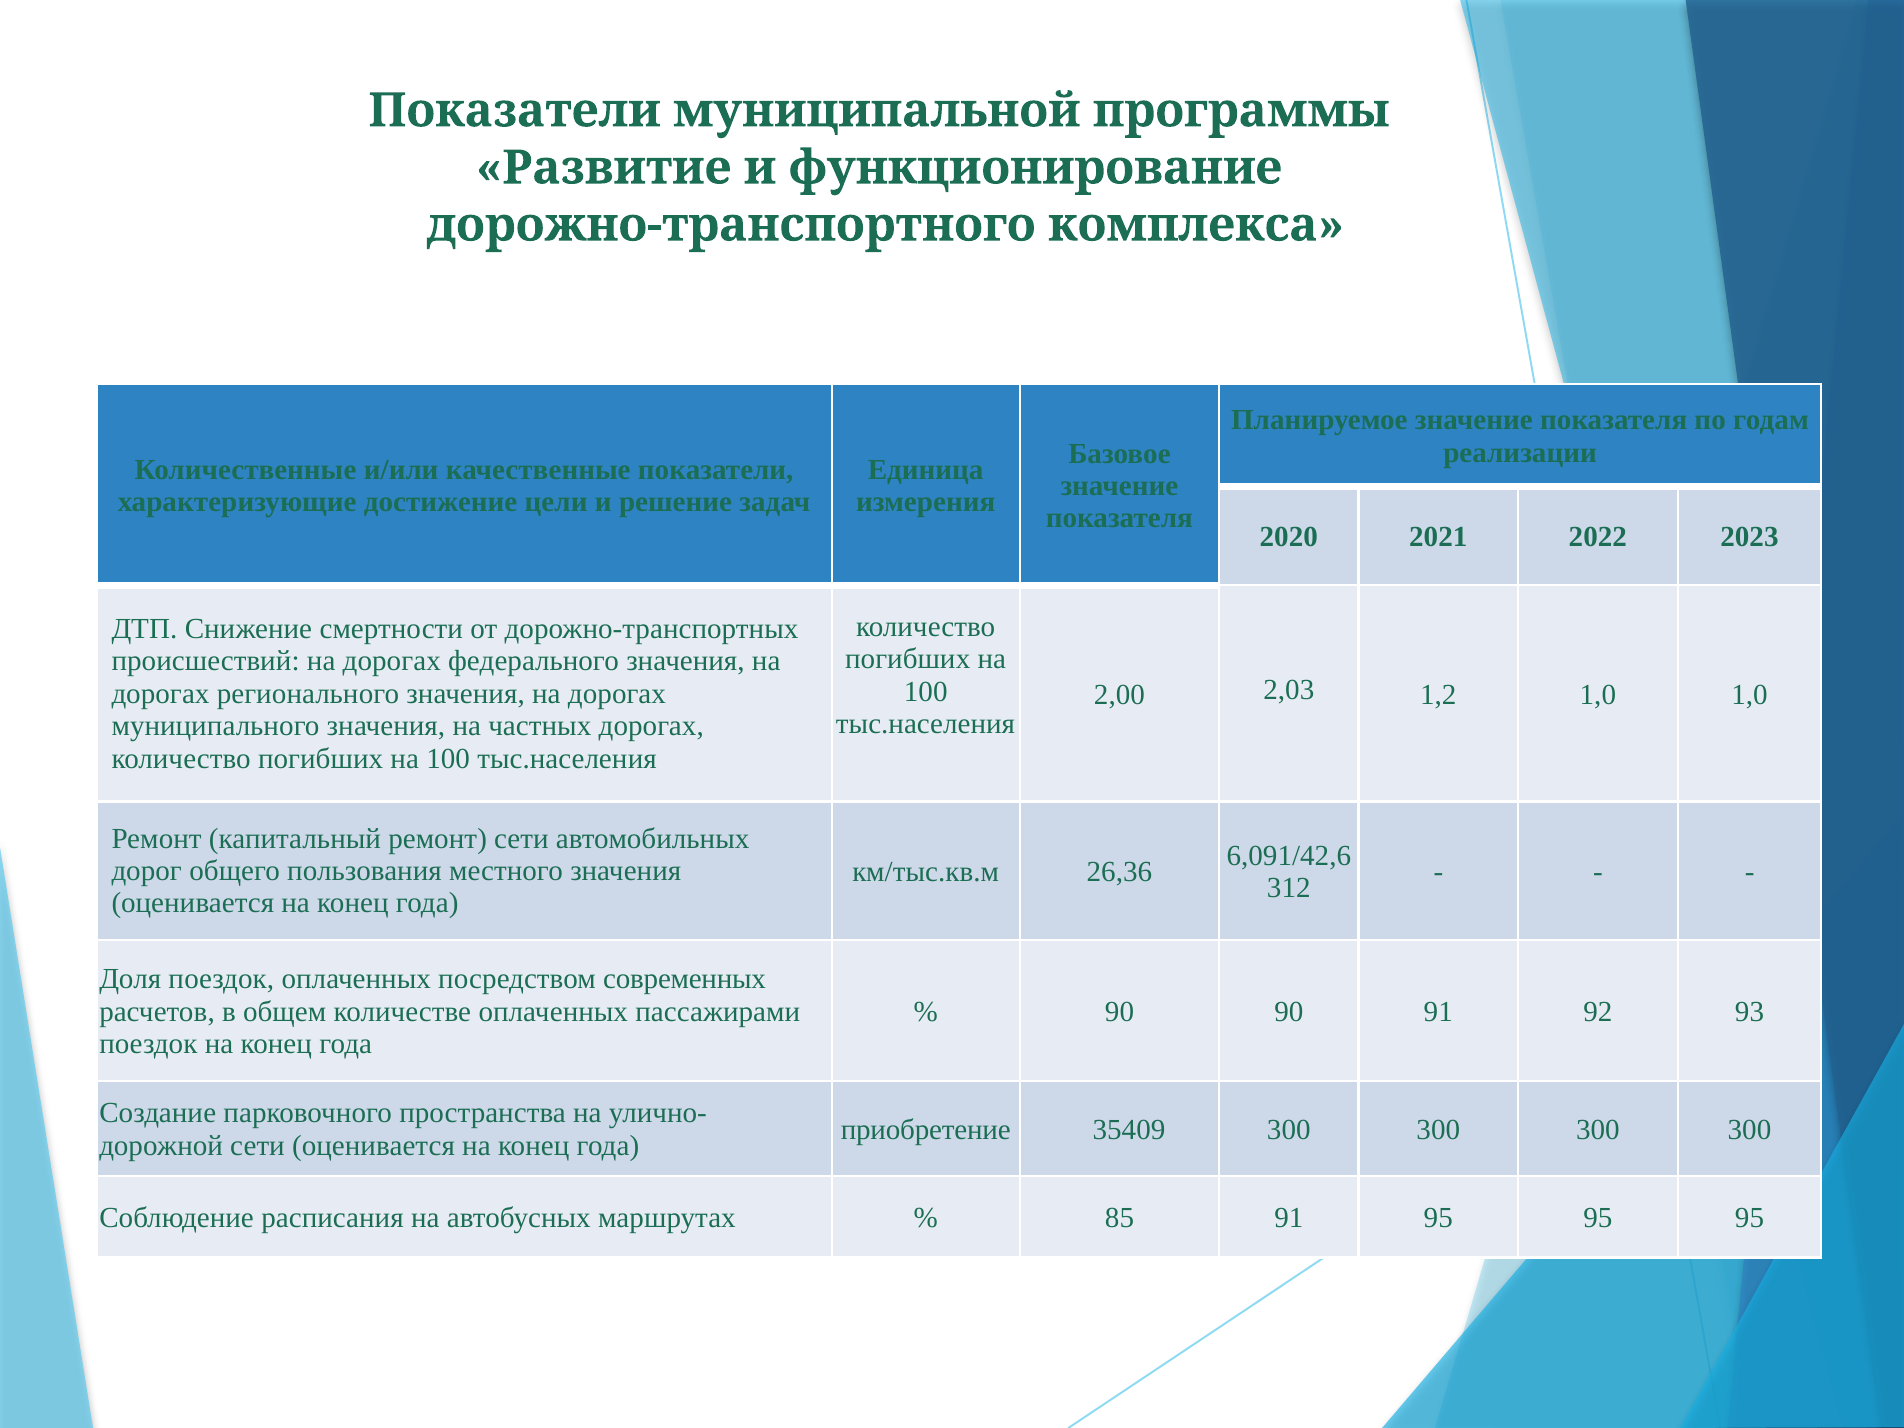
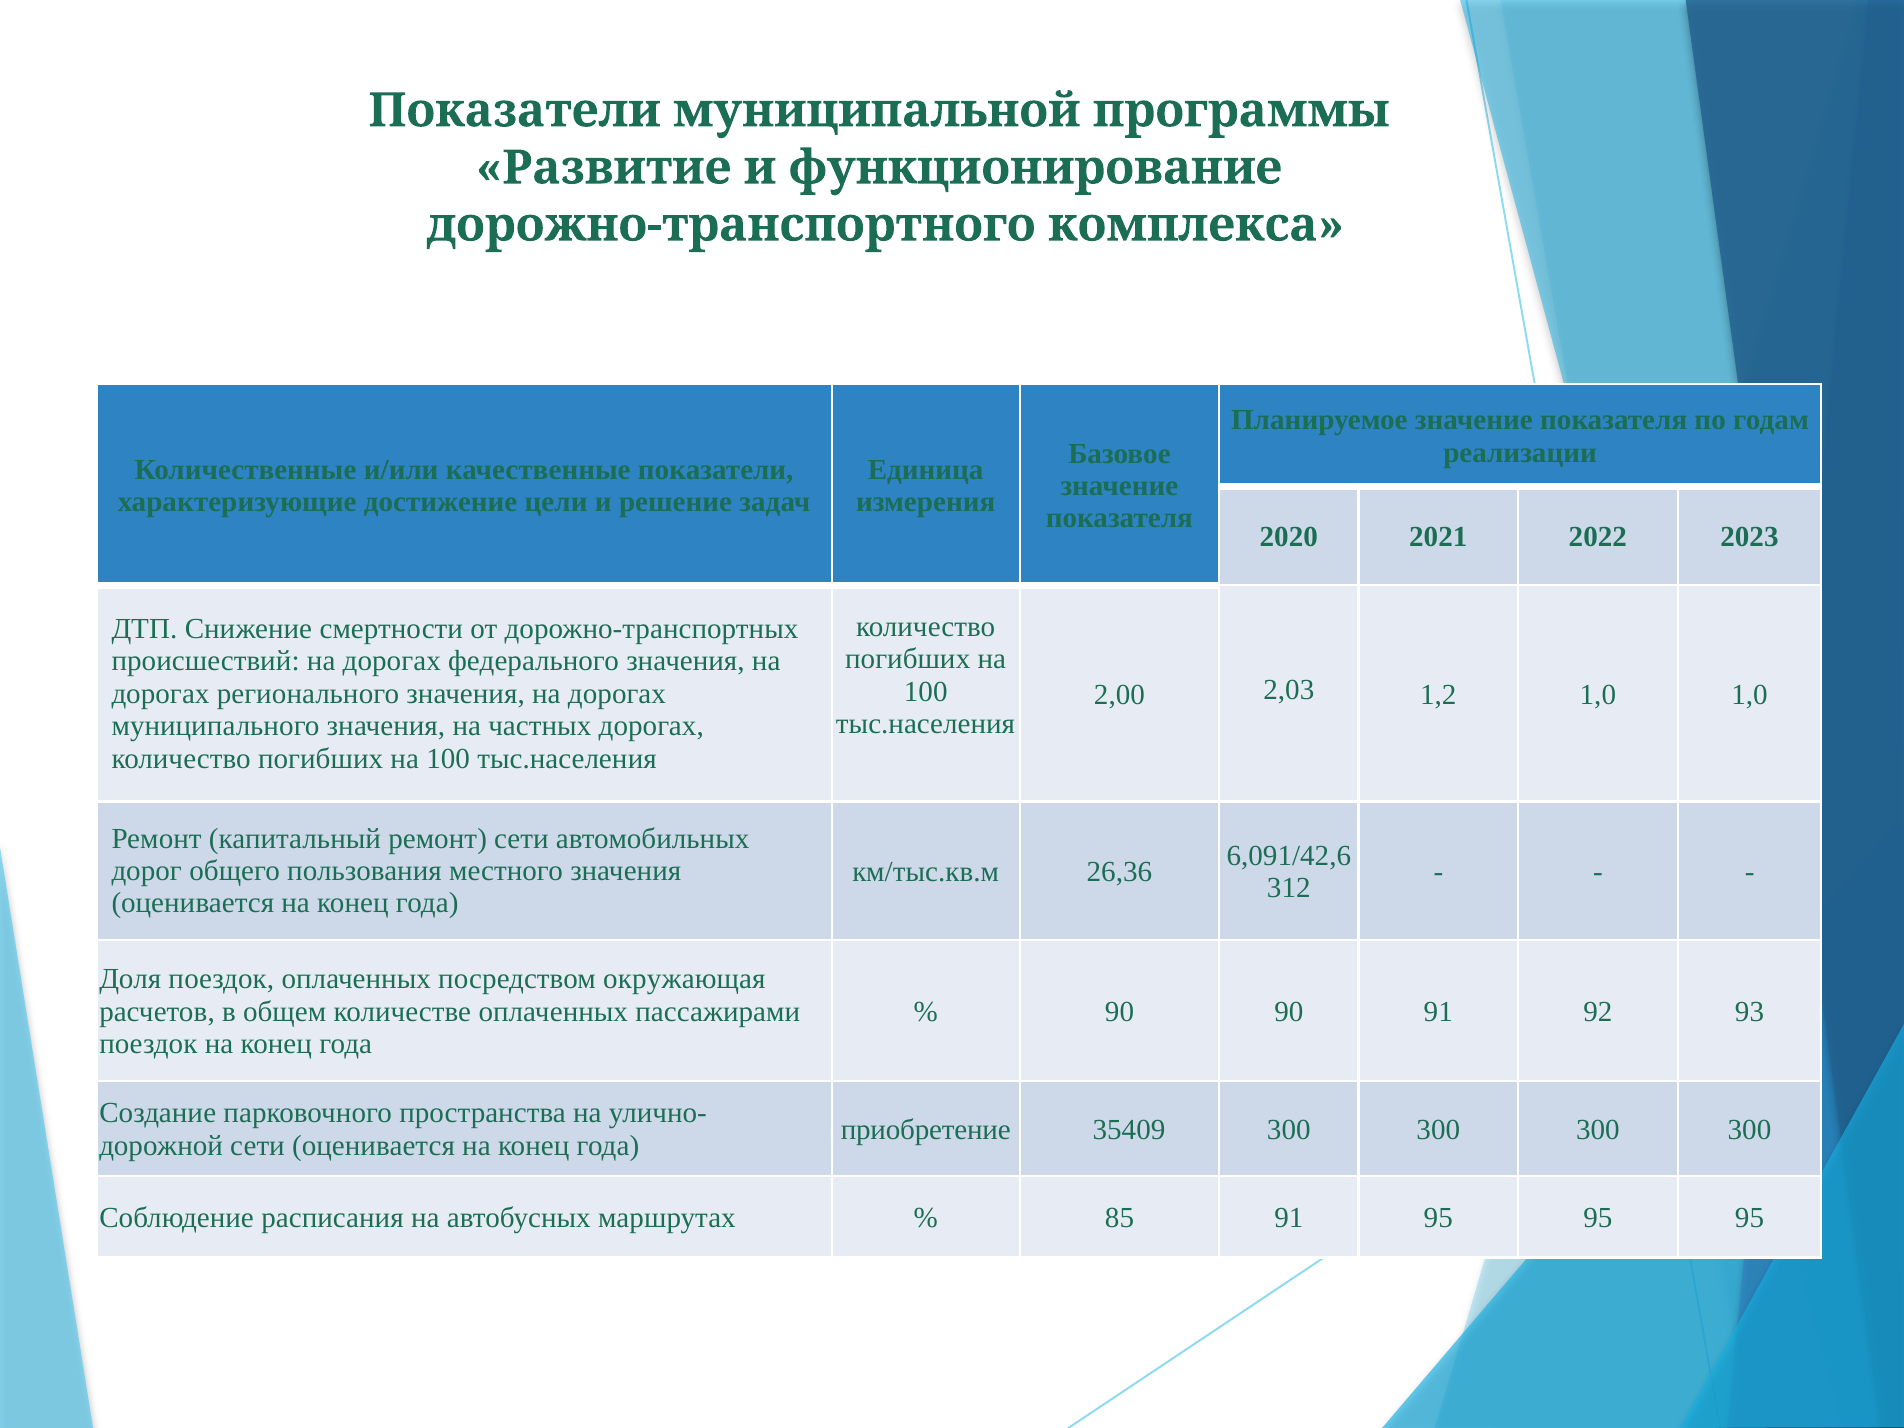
современных: современных -> окружающая (684, 979)
